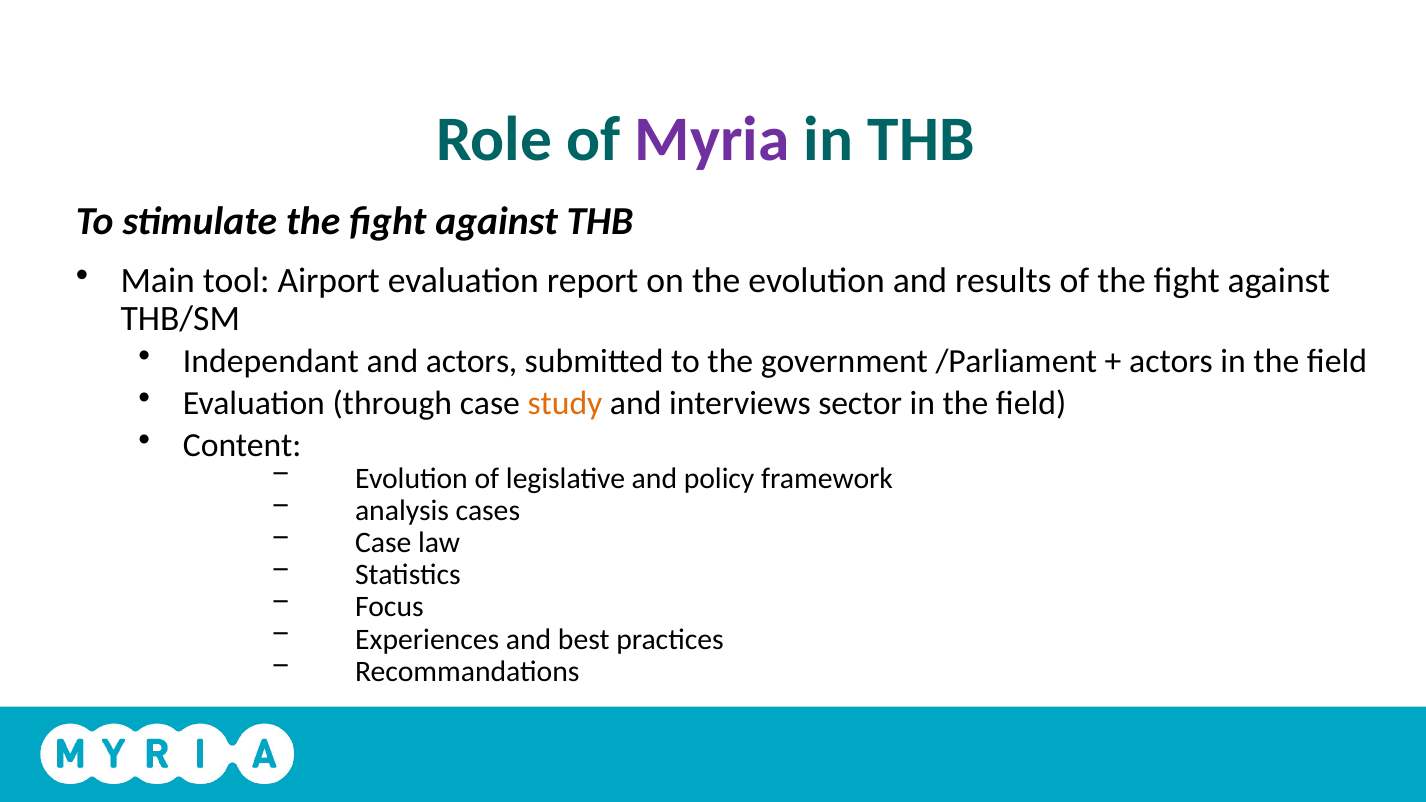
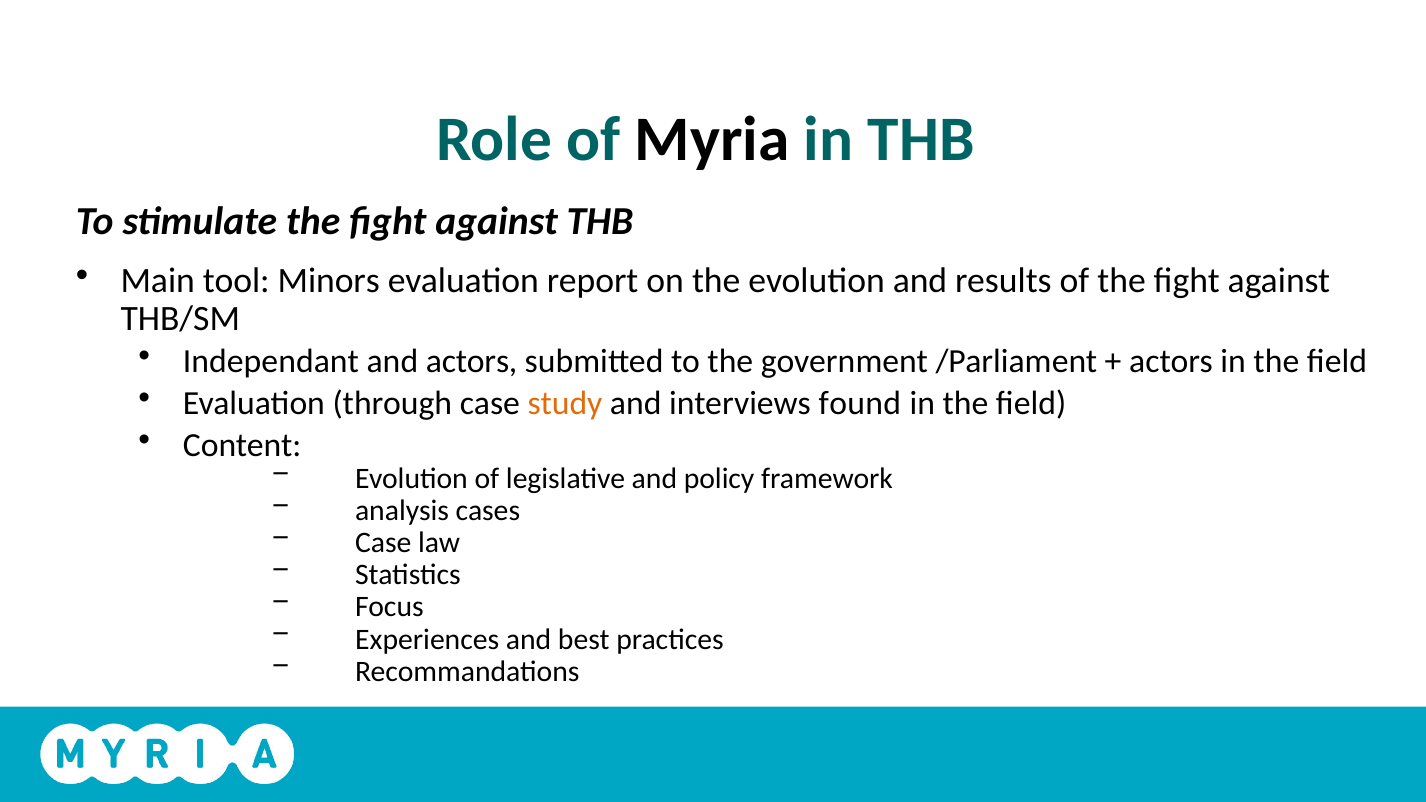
Myria colour: purple -> black (712, 140)
Airport: Airport -> Minors (329, 281)
sector: sector -> found (860, 403)
